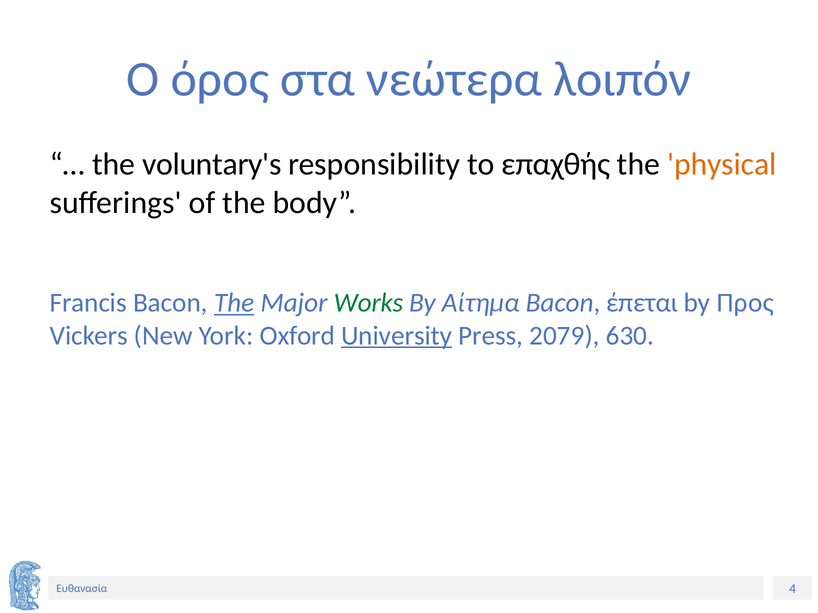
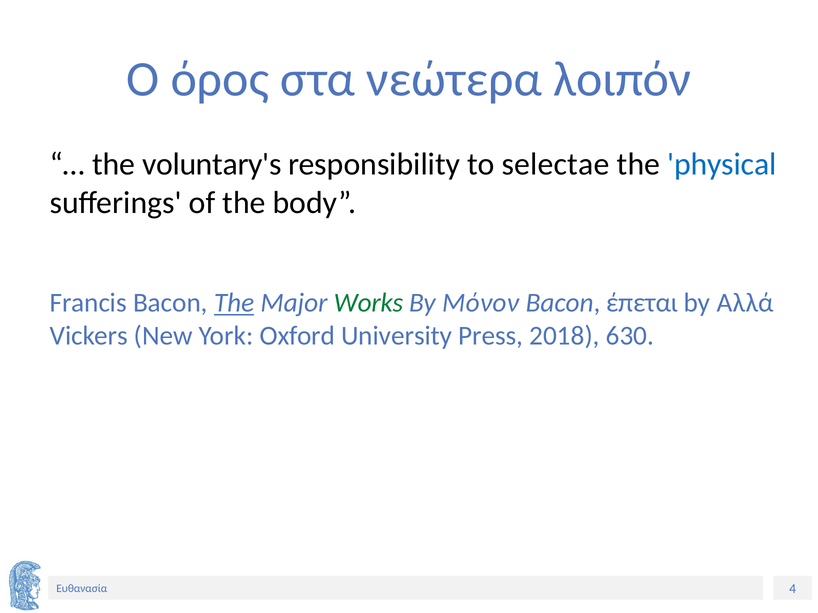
επαχθής: επαχθής -> selectae (556, 165)
physical colour: orange -> blue (722, 165)
Αίτημα: Αίτημα -> Μόνον (480, 303)
Προς: Προς -> Αλλά (745, 303)
University underline: present -> none (397, 336)
2079: 2079 -> 2018 (565, 336)
